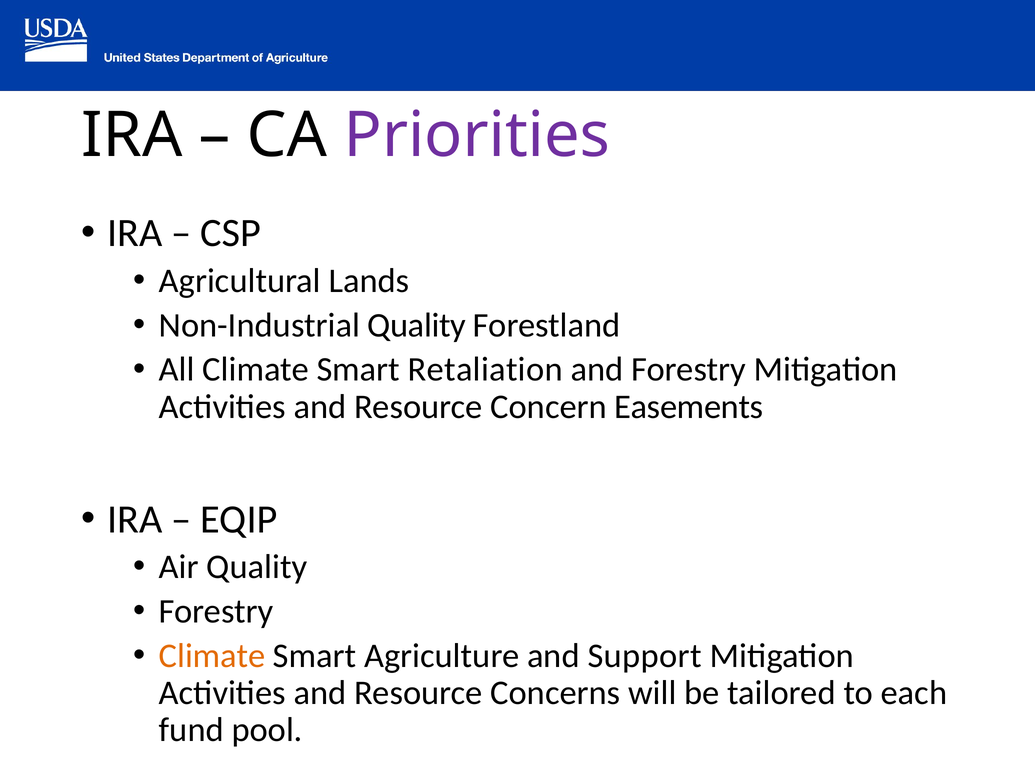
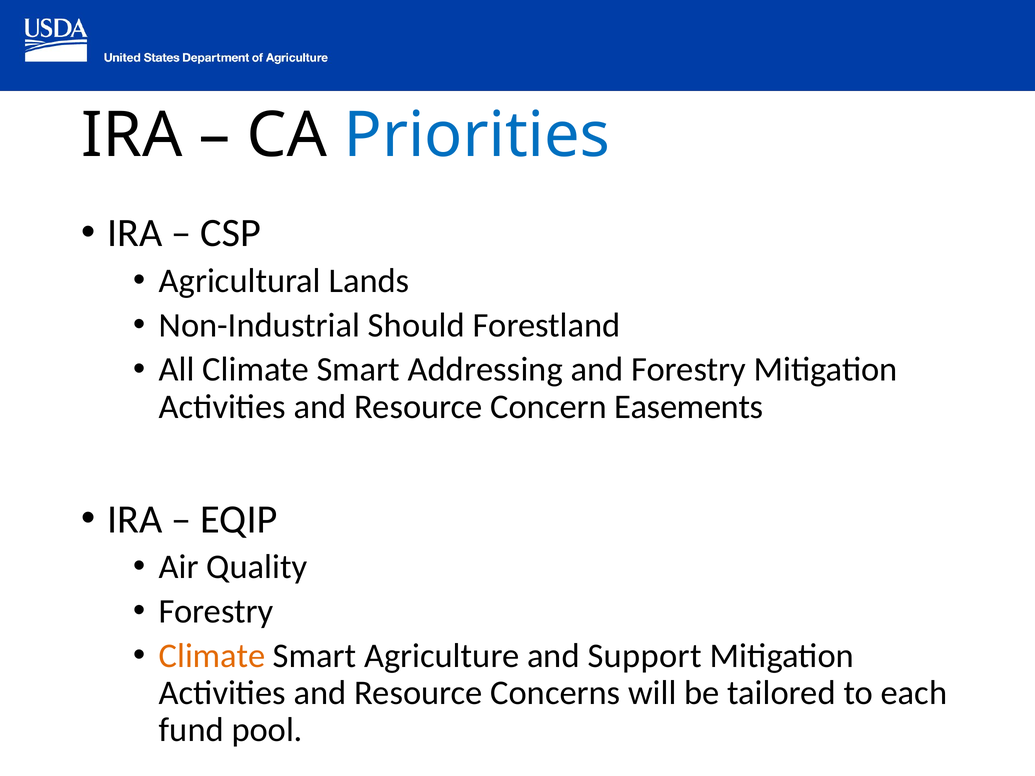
Priorities colour: purple -> blue (477, 135)
Non-Industrial Quality: Quality -> Should (416, 325)
Retaliation: Retaliation -> Addressing (485, 370)
